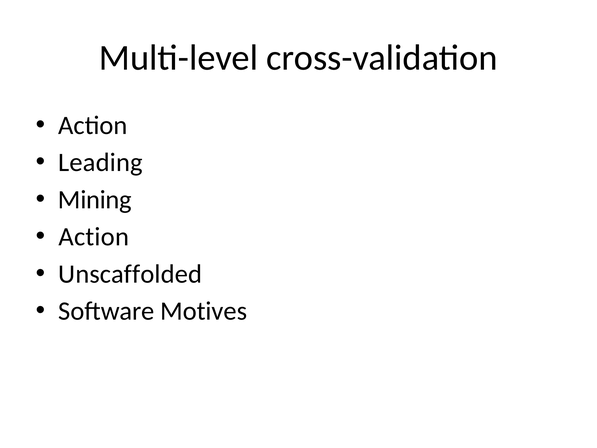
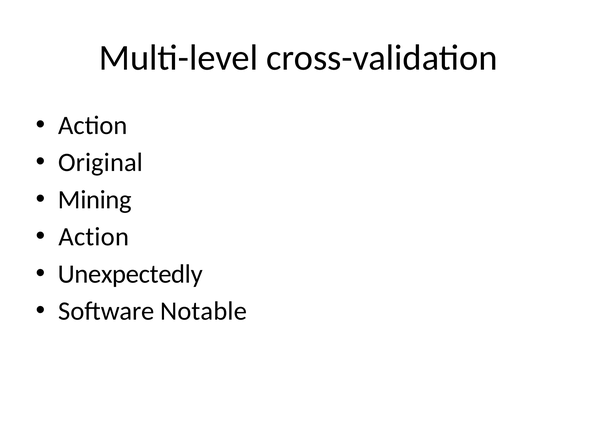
Leading: Leading -> Original (101, 162)
Unscaffolded: Unscaffolded -> Unexpectedly (130, 274)
Motives: Motives -> Notable (204, 311)
